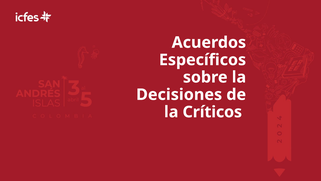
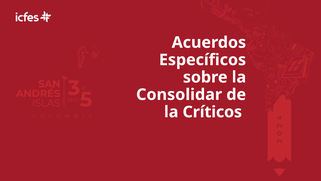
Decisiones: Decisiones -> Consolidar (179, 94)
